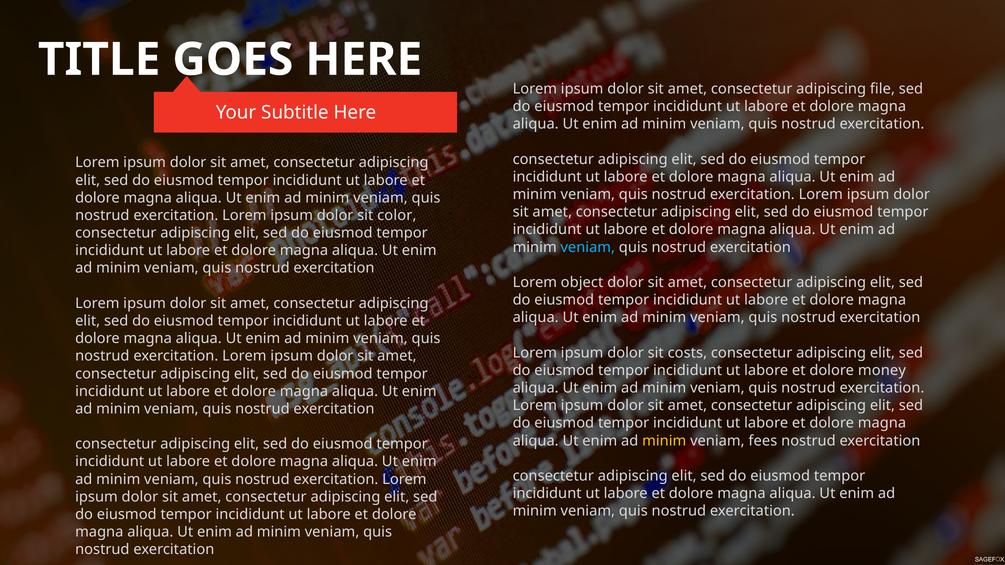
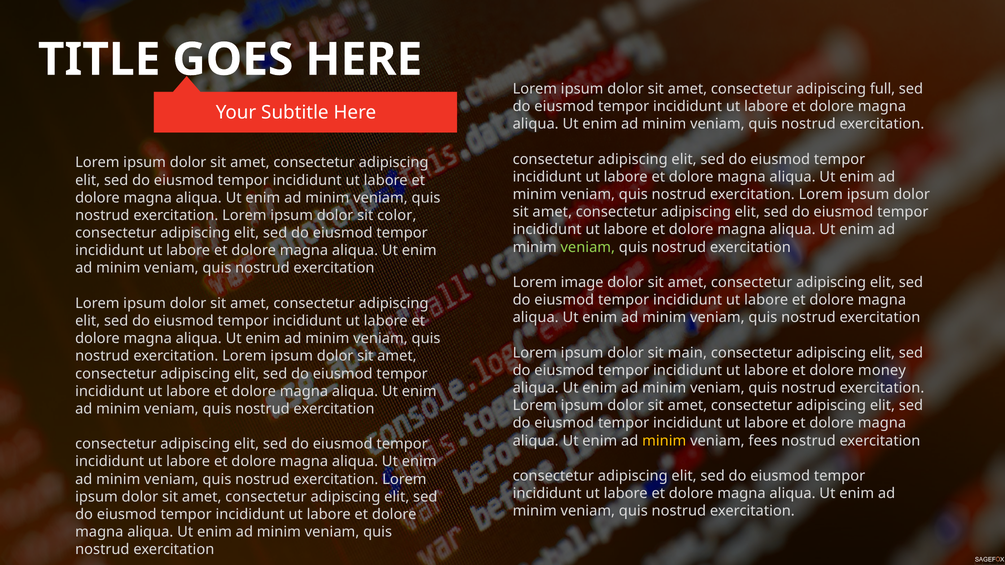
file: file -> full (883, 89)
veniam colour: light blue -> light green (588, 247)
object: object -> image (582, 283)
costs: costs -> main (687, 353)
